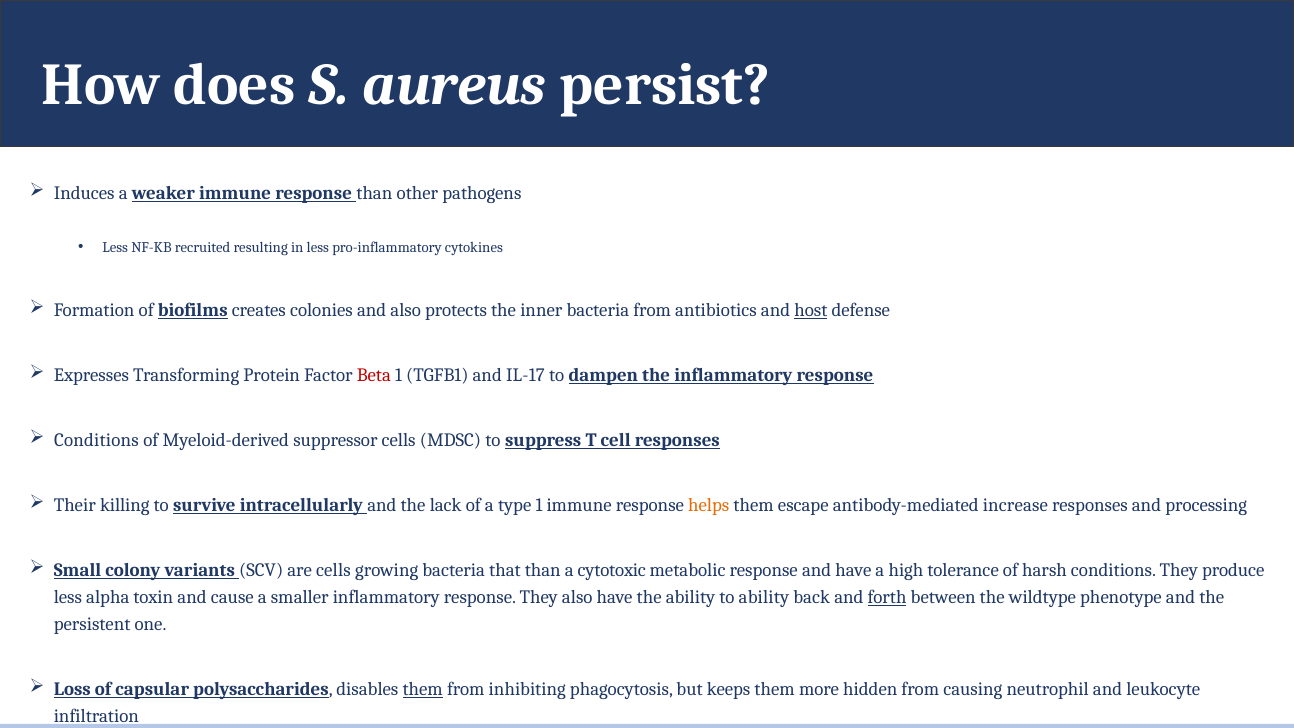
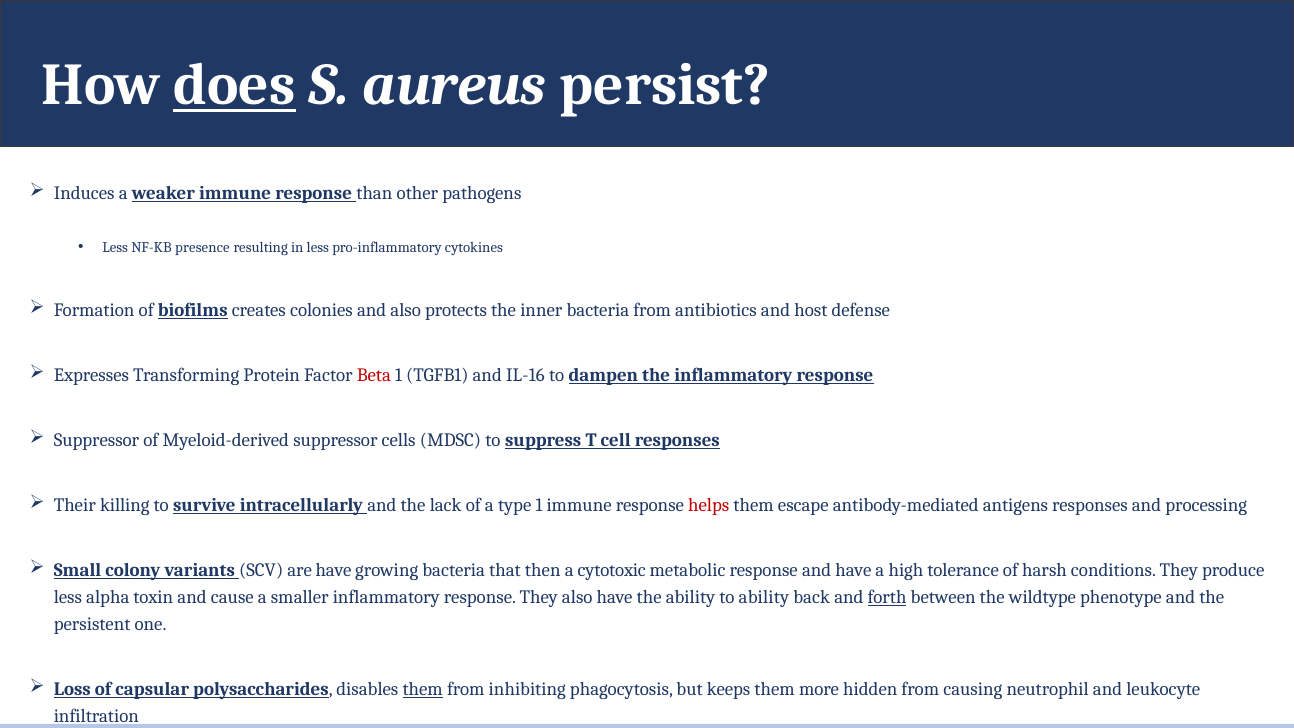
does underline: none -> present (235, 85)
recruited: recruited -> presence (202, 247)
host underline: present -> none (811, 310)
IL-17: IL-17 -> IL-16 (525, 375)
Conditions: Conditions -> Suppressor (97, 440)
helps colour: orange -> red (709, 505)
increase: increase -> antigens (1015, 505)
are cells: cells -> have (334, 570)
that than: than -> then (543, 570)
